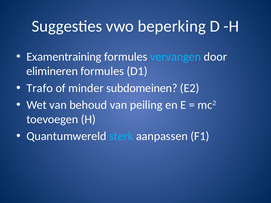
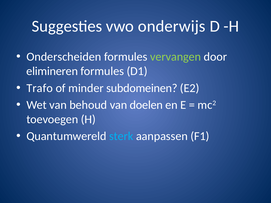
beperking: beperking -> onderwijs (172, 26)
Examentraining: Examentraining -> Onderscheiden (64, 57)
vervangen colour: light blue -> light green (176, 57)
peiling: peiling -> doelen (146, 105)
